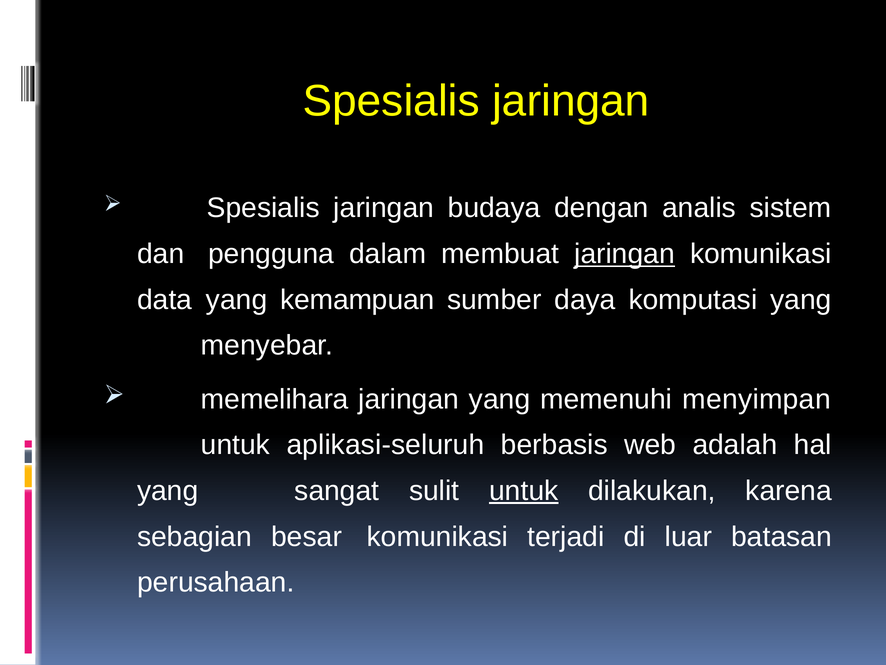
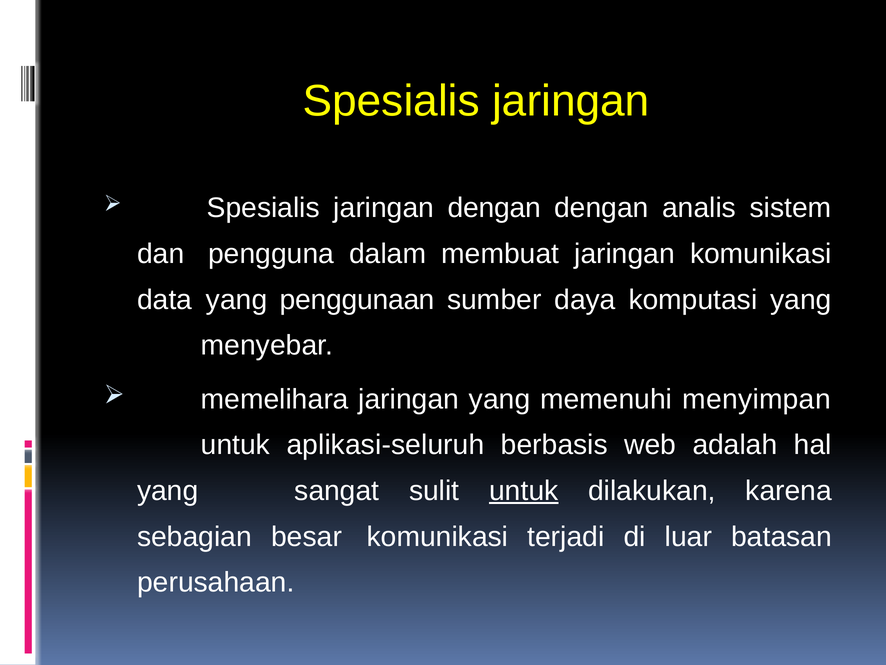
jaringan budaya: budaya -> dengan (494, 208)
jaringan underline: present -> none (625, 254)
kemampuan: kemampuan -> penggunaan (357, 300)
